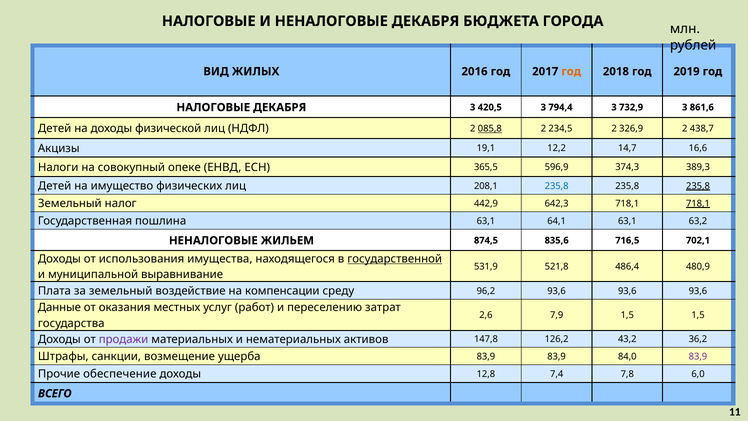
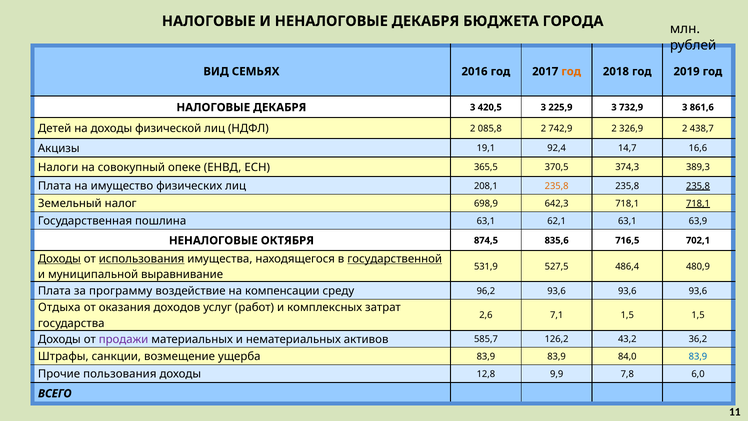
ЖИЛЫХ: ЖИЛЫХ -> СЕМЬЯХ (256, 71)
794,4: 794,4 -> 225,9 (560, 107)
085,8 underline: present -> none (490, 128)
234,5: 234,5 -> 742,9 (560, 128)
12,2: 12,2 -> 92,4 (557, 148)
596,9: 596,9 -> 370,5 (557, 167)
Детей: Детей -> Плата (55, 186)
235,8 colour: blue -> orange (557, 186)
442,9: 442,9 -> 698,9 (486, 203)
64,1: 64,1 -> 62,1 (557, 221)
63,2: 63,2 -> 63,9 (698, 221)
ЖИЛЬЕМ: ЖИЛЬЕМ -> ОКТЯБРЯ (287, 240)
Доходы underline: none -> present (59, 259)
использования underline: none -> present (142, 259)
521,8: 521,8 -> 527,5 (557, 266)
за земельный: земельный -> программу (121, 291)
Данные: Данные -> Отдыха (59, 308)
местных: местных -> доходов (177, 308)
переселению: переселению -> комплексных (325, 308)
7,9: 7,9 -> 7,1 (557, 315)
147,8: 147,8 -> 585,7 (486, 339)
83,9 colour: purple -> blue (698, 356)
обеспечение: обеспечение -> пользования (120, 374)
7,4: 7,4 -> 9,9 (557, 374)
